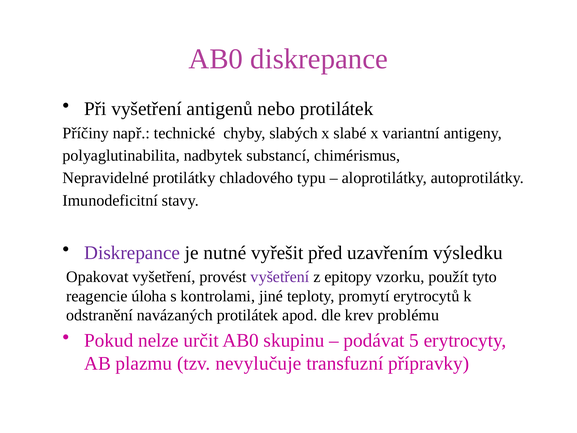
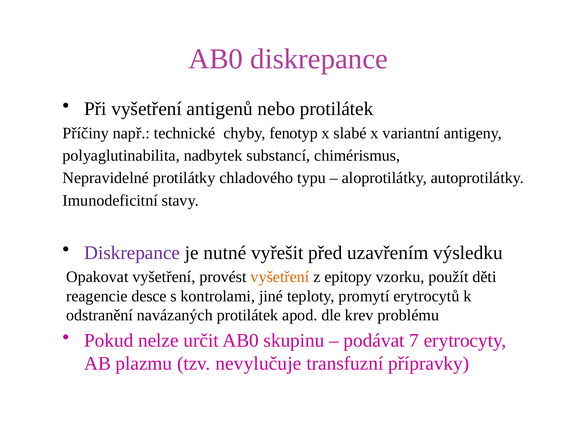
slabých: slabých -> fenotyp (294, 133)
vyšetření colour: purple -> orange (280, 277)
tyto: tyto -> děti (485, 277)
úloha: úloha -> desce (149, 296)
5: 5 -> 7 (414, 340)
